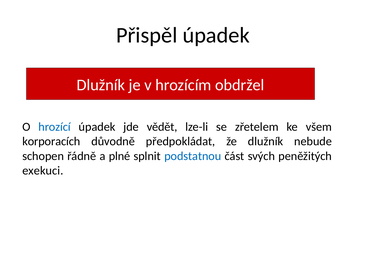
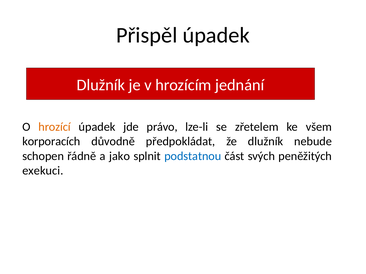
obdržel: obdržel -> jednání (240, 85)
hrozící colour: blue -> orange (55, 127)
vědět: vědět -> právo (162, 127)
plné: plné -> jako (120, 156)
